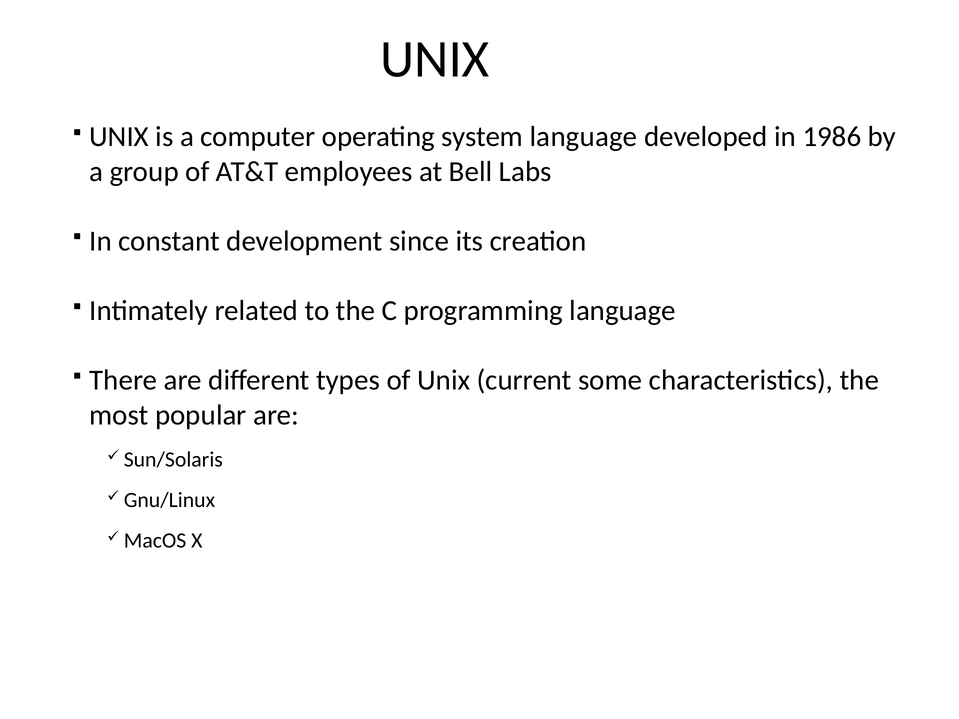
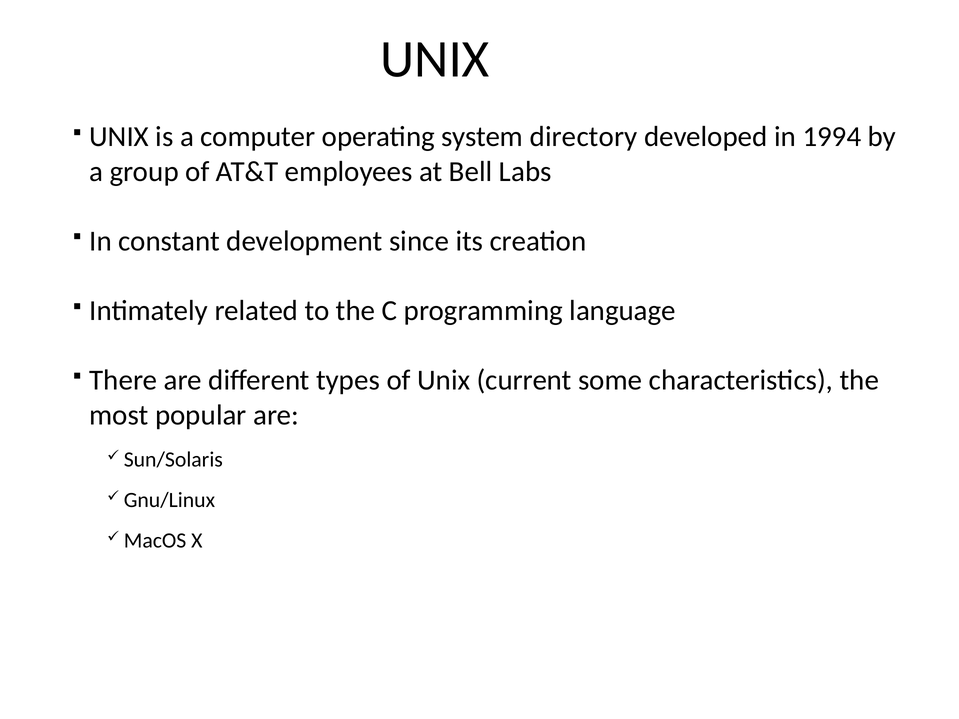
system language: language -> directory (584, 137)
1986: 1986 -> 1994 (832, 137)
